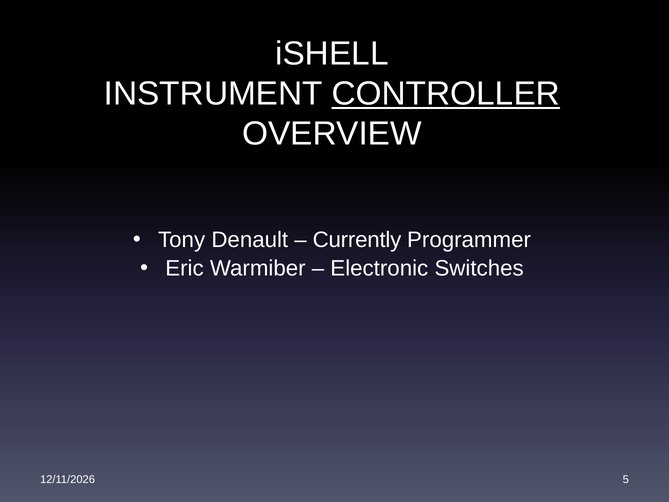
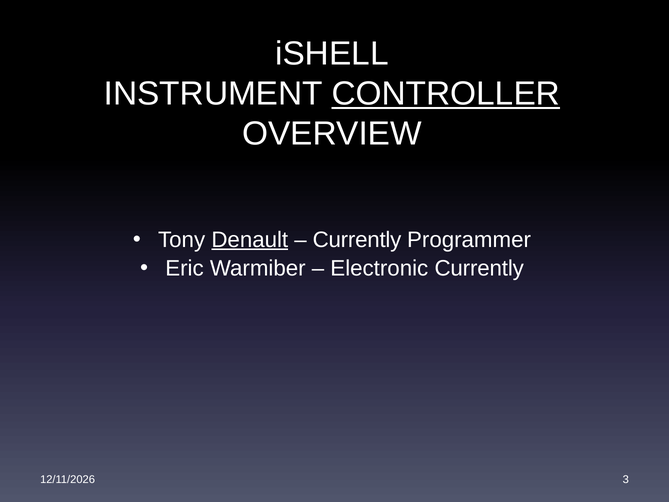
Denault underline: none -> present (250, 240)
Electronic Switches: Switches -> Currently (479, 268)
5: 5 -> 3 (626, 479)
